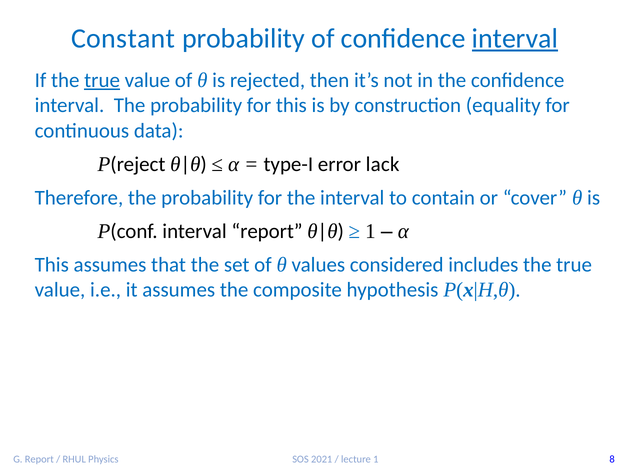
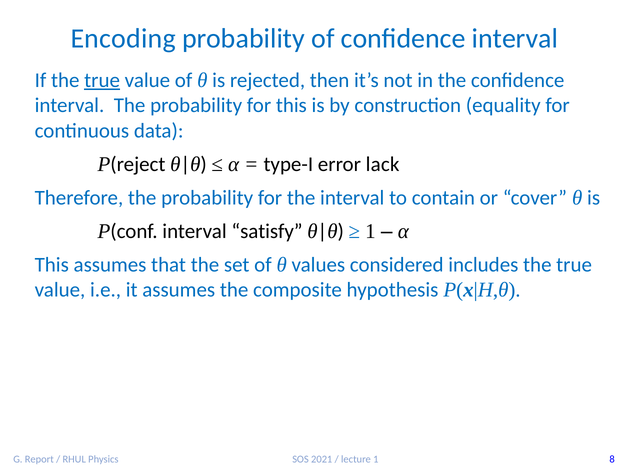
Constant: Constant -> Encoding (123, 38)
interval underline: present -> none (515, 38)
interval report: report -> satisfy (267, 231)
